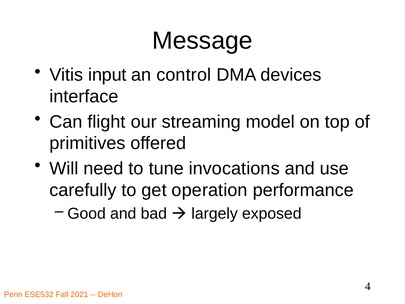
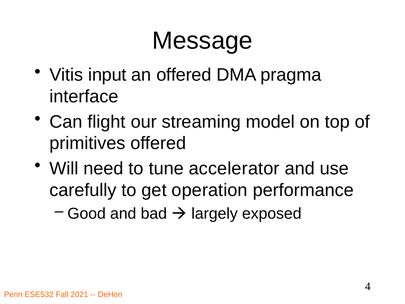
an control: control -> offered (184, 75)
devices: devices -> pragma (291, 75)
invocations: invocations -> accelerator (234, 168)
